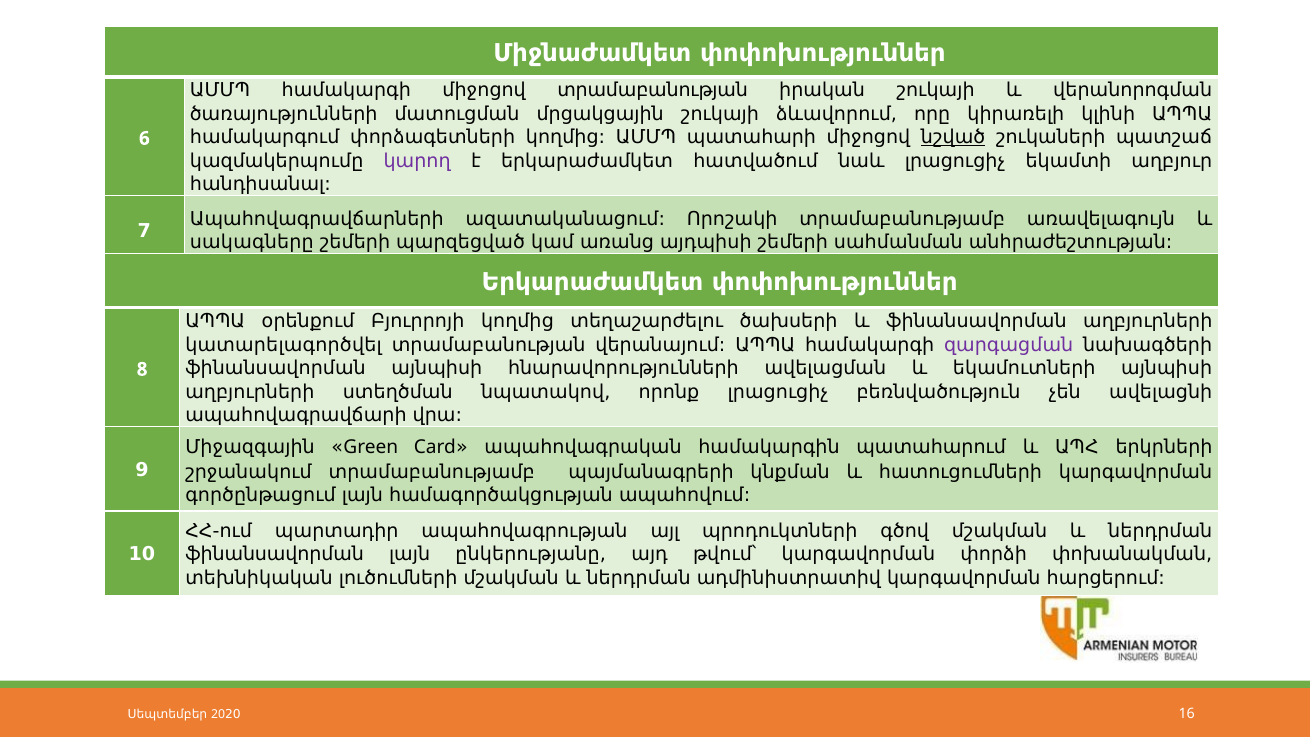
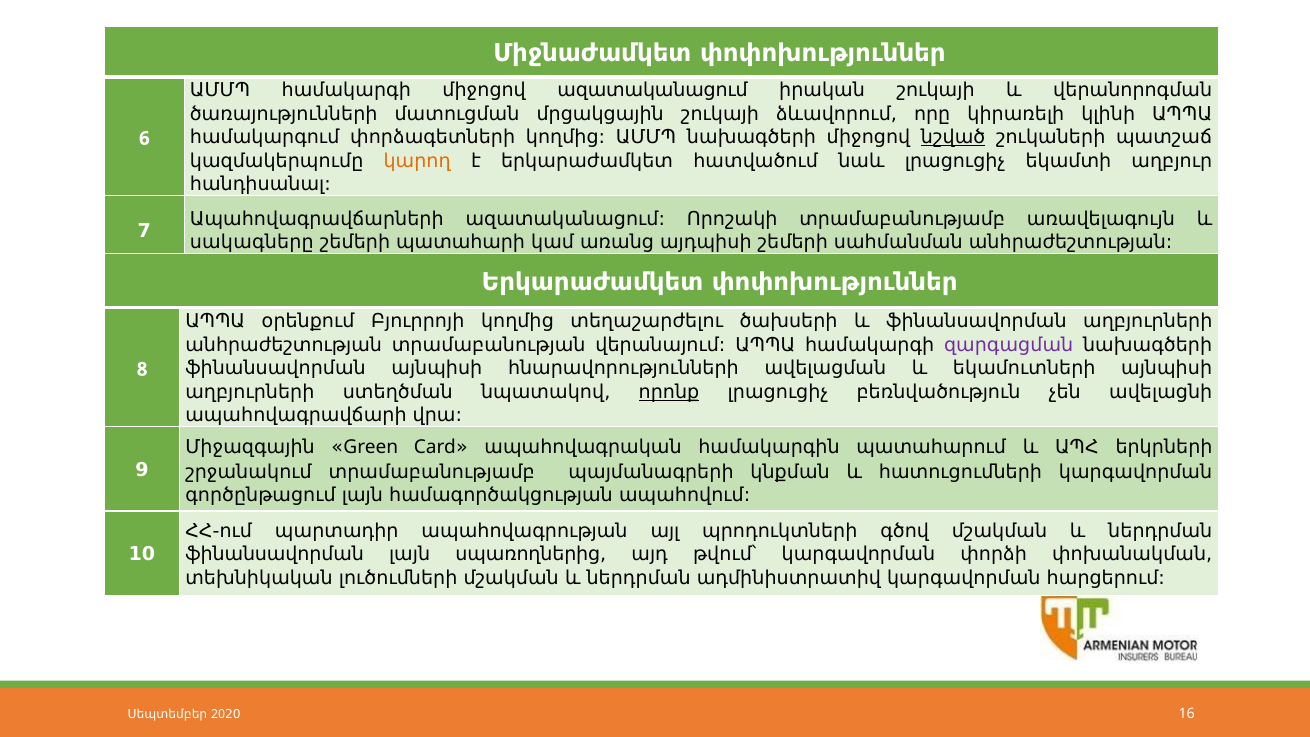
միջոցով տրամաբանության: տրամաբանության -> ազատականացում (653, 90)
ԱՄՄՊ պատահարի: պատահարի -> նախագծերի (752, 138)
կարող colour: purple -> orange (417, 161)
պարզեցված: պարզեցված -> պատահարի (461, 242)
կատարելագործվել: կատարելագործվել -> անհրաժեշտության (284, 345)
որոնք underline: none -> present (669, 392)
ընկերությանը: ընկերությանը -> սպառողներից (531, 554)
